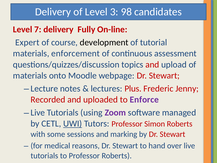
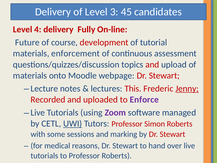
98: 98 -> 45 (126, 12)
7: 7 -> 4 (38, 29)
Expert: Expert -> Future (27, 42)
development colour: black -> red (104, 42)
Plus: Plus -> This (133, 88)
Jenny underline: none -> present (187, 88)
